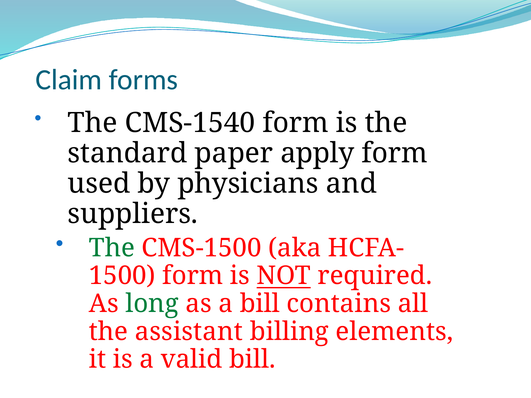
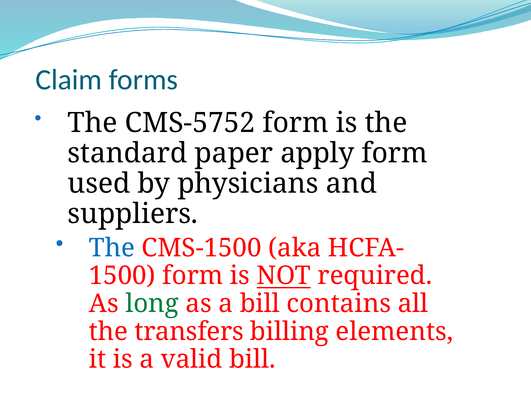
CMS-1540: CMS-1540 -> CMS-5752 (190, 123)
The colour: green -> blue (112, 248)
assistant: assistant -> transfers (189, 332)
